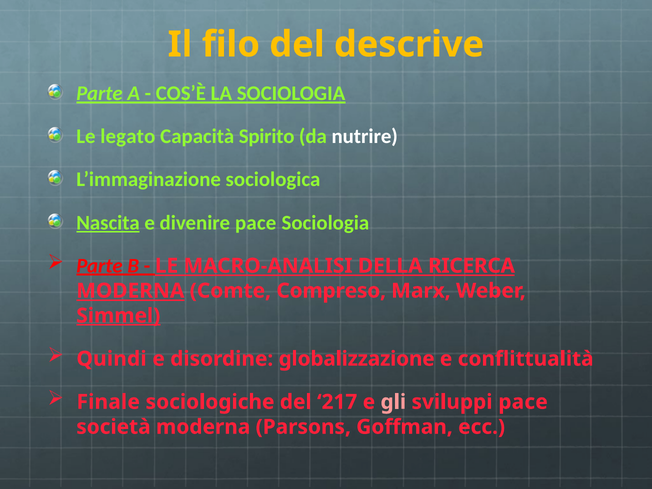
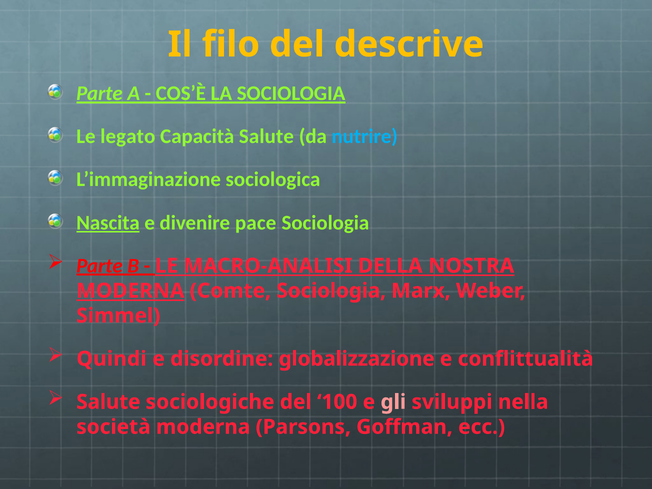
Capacità Spirito: Spirito -> Salute (266, 136)
nutrire colour: white -> light blue (365, 136)
RICERCA: RICERCA -> NOSTRA (471, 266)
Comte Compreso: Compreso -> Sociologia (331, 291)
Simmel underline: present -> none (118, 316)
Finale: Finale -> Salute (108, 402)
217: 217 -> 100 (337, 402)
sviluppi pace: pace -> nella (523, 402)
